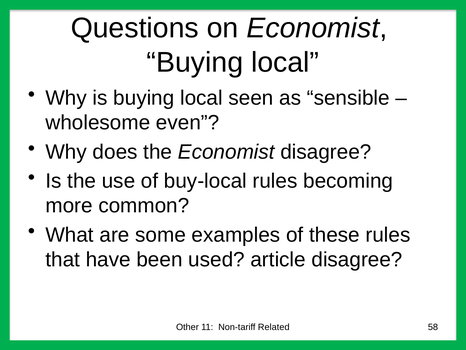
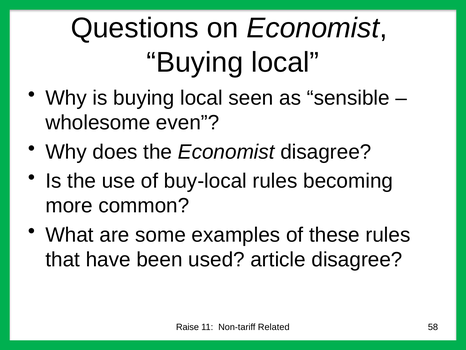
Other: Other -> Raise (187, 327)
